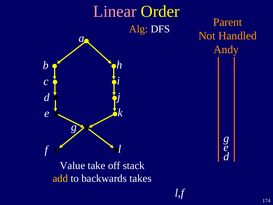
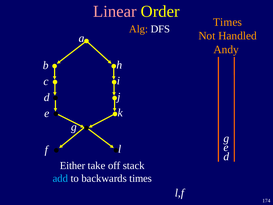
Parent: Parent -> Times (228, 22)
Value: Value -> Either (73, 165)
add colour: yellow -> light blue (60, 178)
backwards takes: takes -> times (141, 178)
